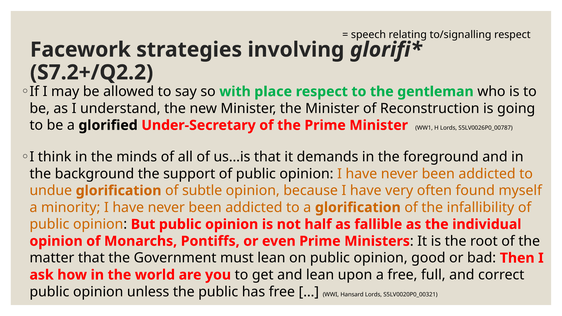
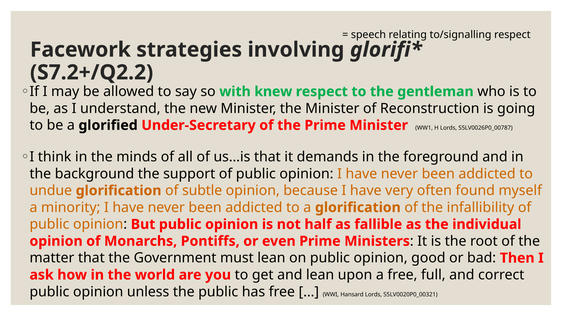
place: place -> knew (273, 92)
